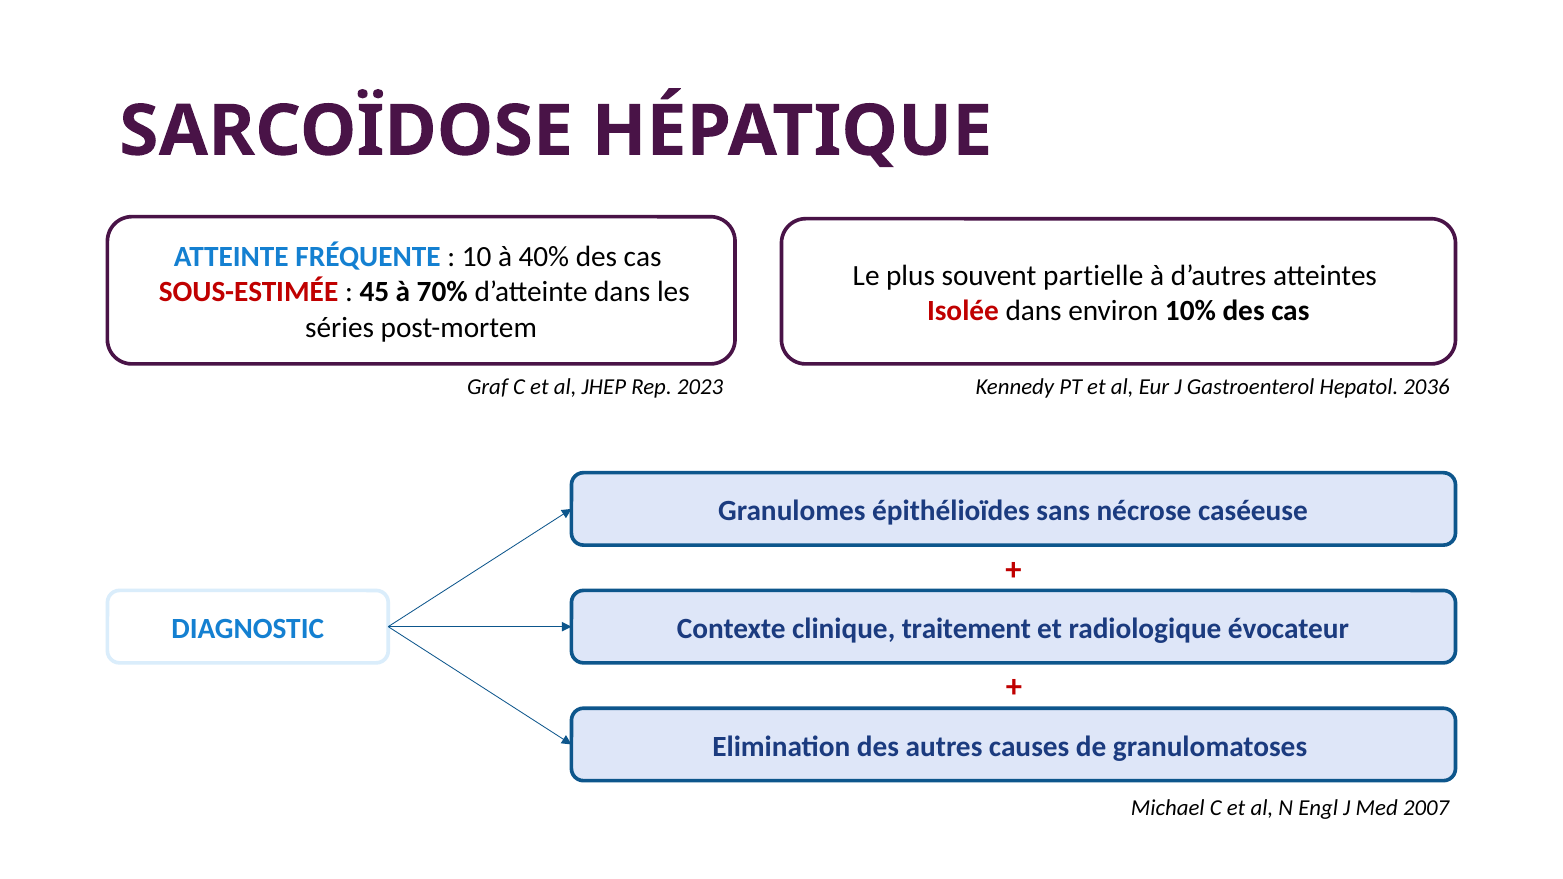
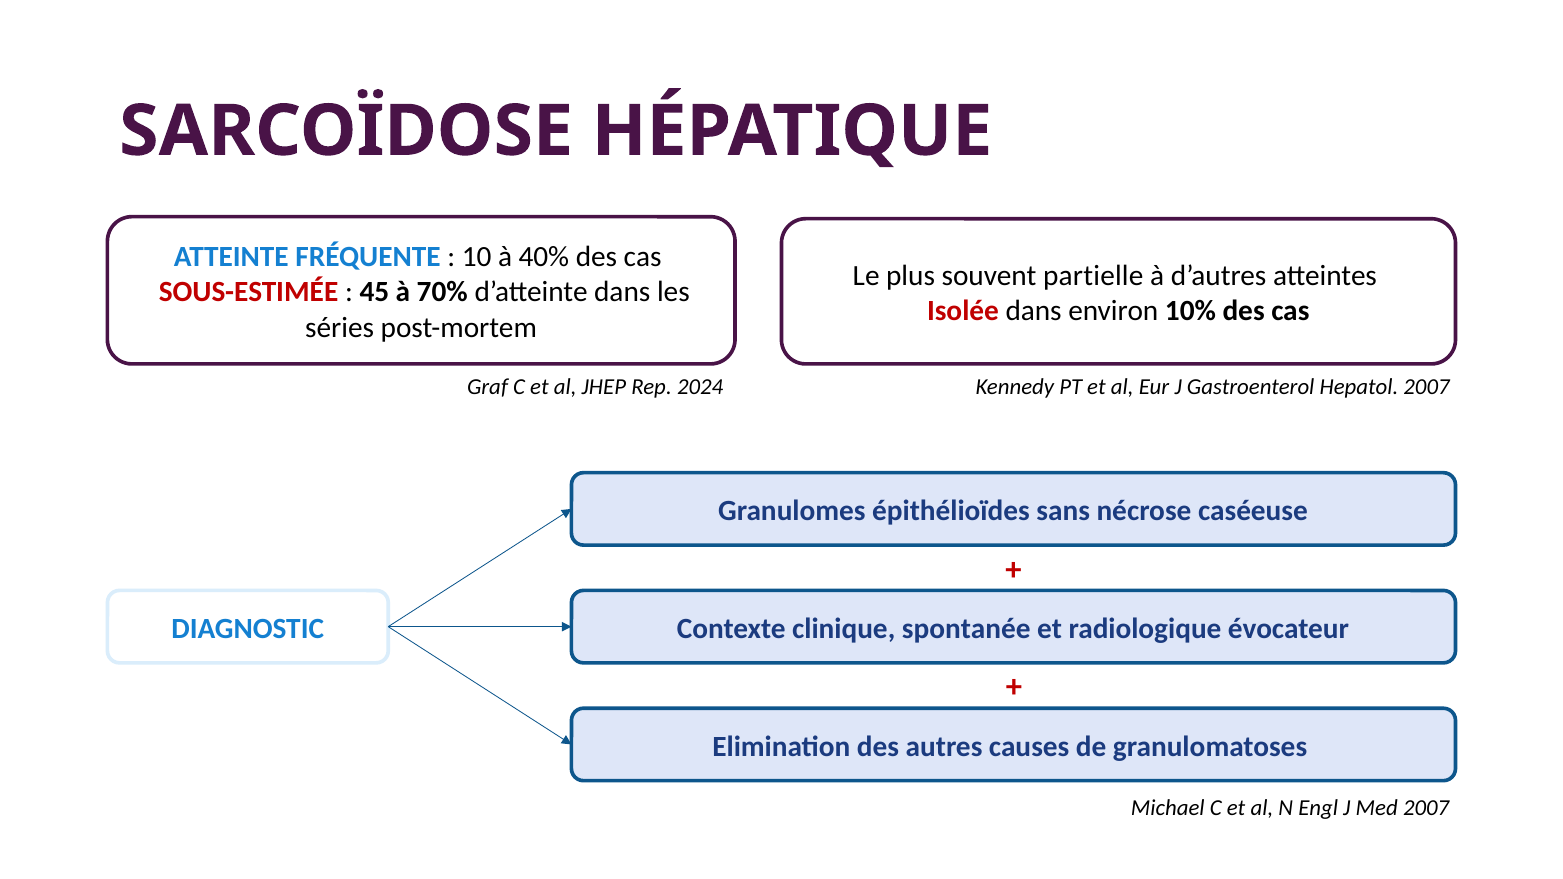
2023: 2023 -> 2024 (700, 387)
Hepatol 2036: 2036 -> 2007 (1427, 387)
traitement: traitement -> spontanée (966, 629)
